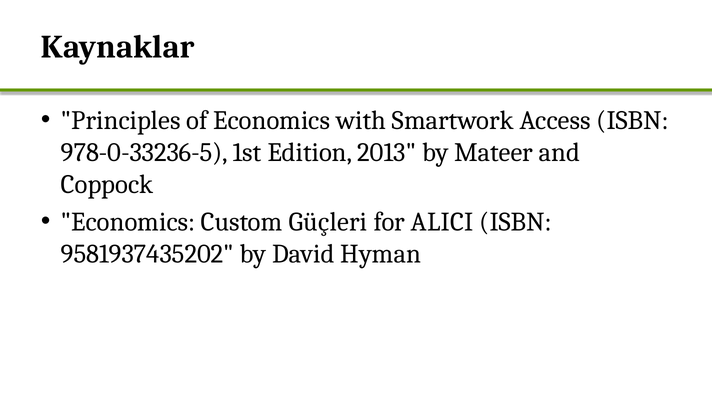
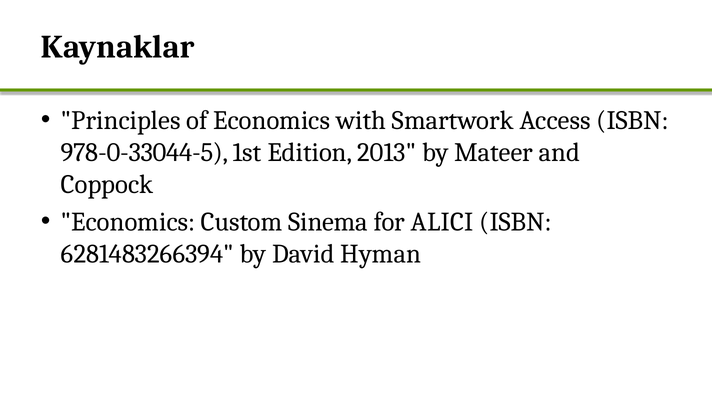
978-0-33236-5: 978-0-33236-5 -> 978-0-33044-5 (145, 153)
Güçleri: Güçleri -> Sinema (328, 222)
9581937435202: 9581937435202 -> 6281483266394 (147, 254)
